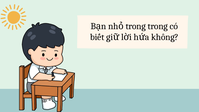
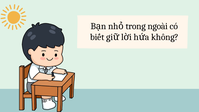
trong trong: trong -> ngoài (158, 26)
